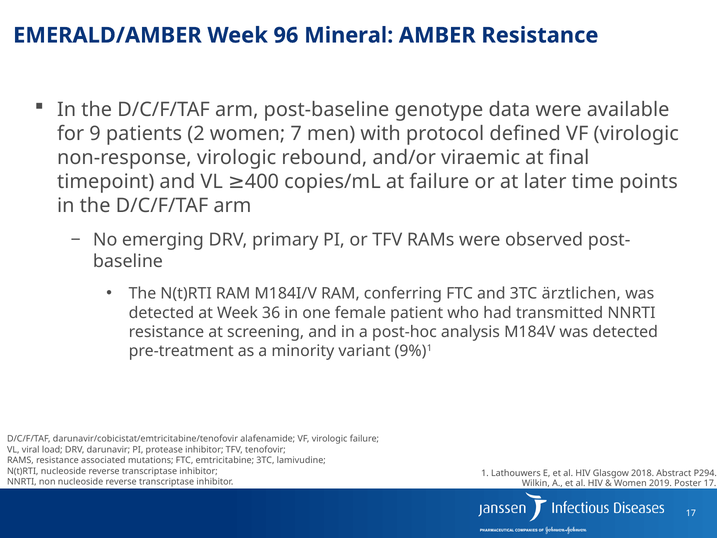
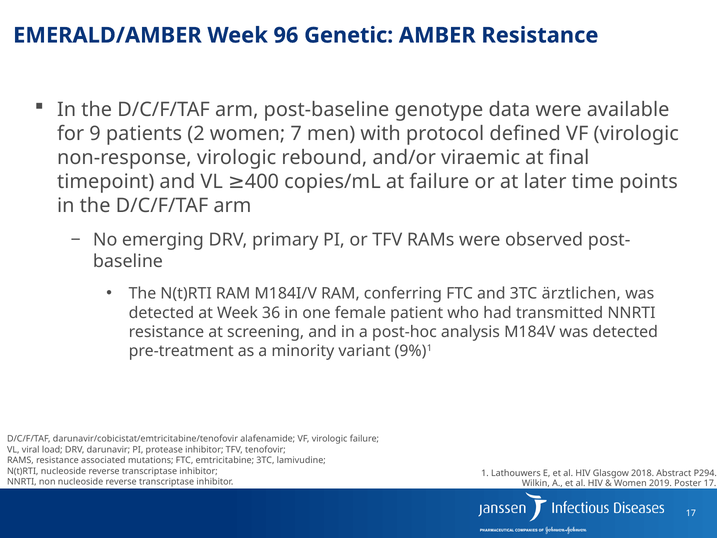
Mineral: Mineral -> Genetic (349, 35)
